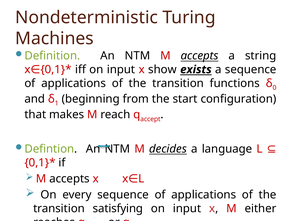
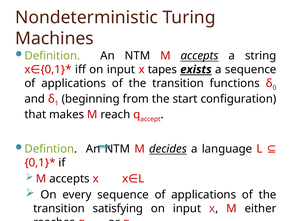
show: show -> tapes (162, 69)
